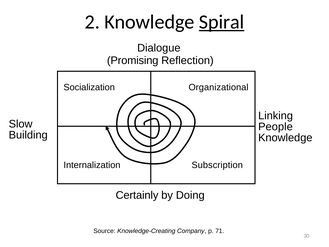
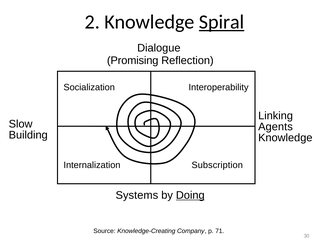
Organizational: Organizational -> Interoperability (219, 87)
People: People -> Agents (276, 127)
Certainly: Certainly -> Systems (137, 195)
Doing underline: none -> present (190, 195)
